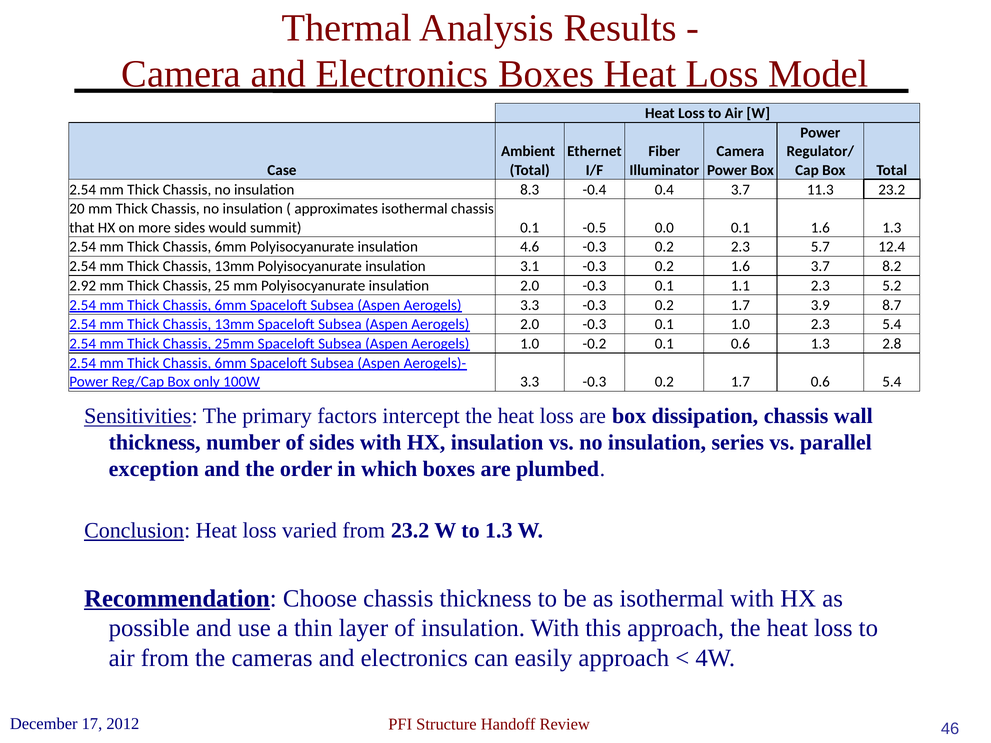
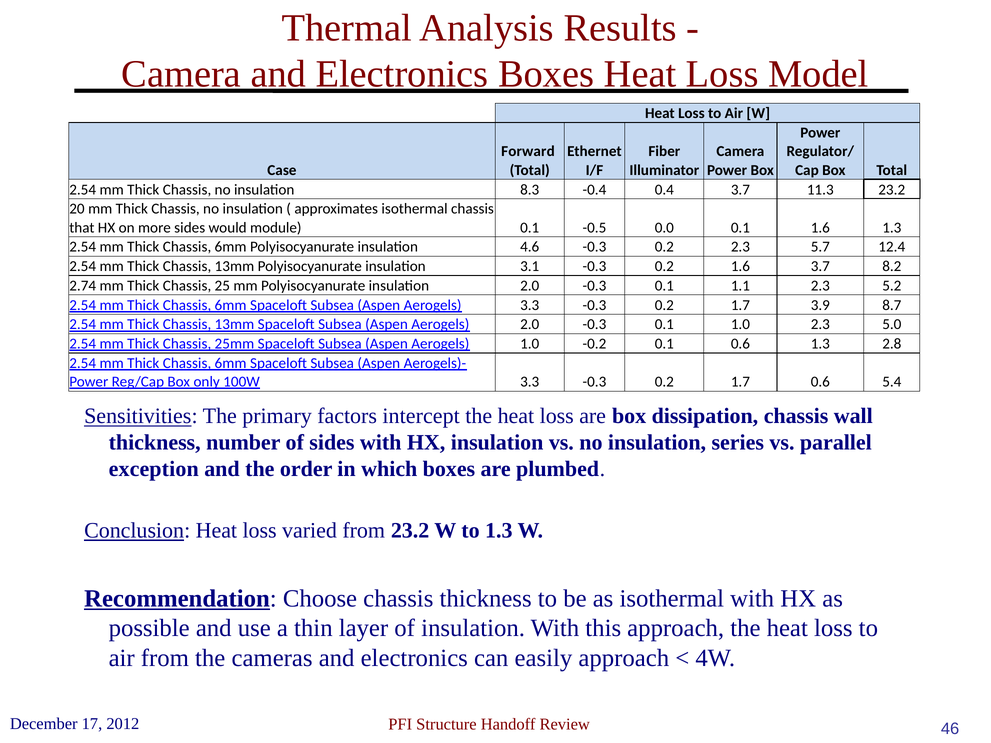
Ambient: Ambient -> Forward (528, 151)
summit: summit -> module (276, 228)
2.92: 2.92 -> 2.74 (83, 286)
2.3 5.4: 5.4 -> 5.0 (892, 325)
